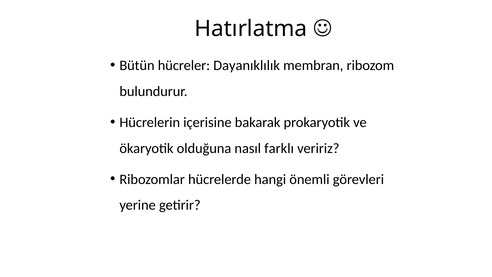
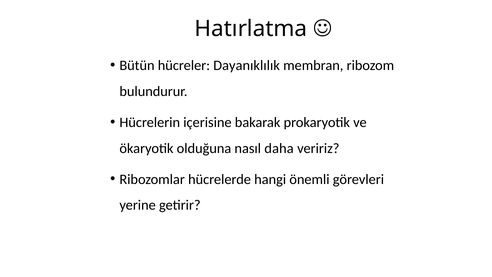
farklı: farklı -> daha (279, 148)
